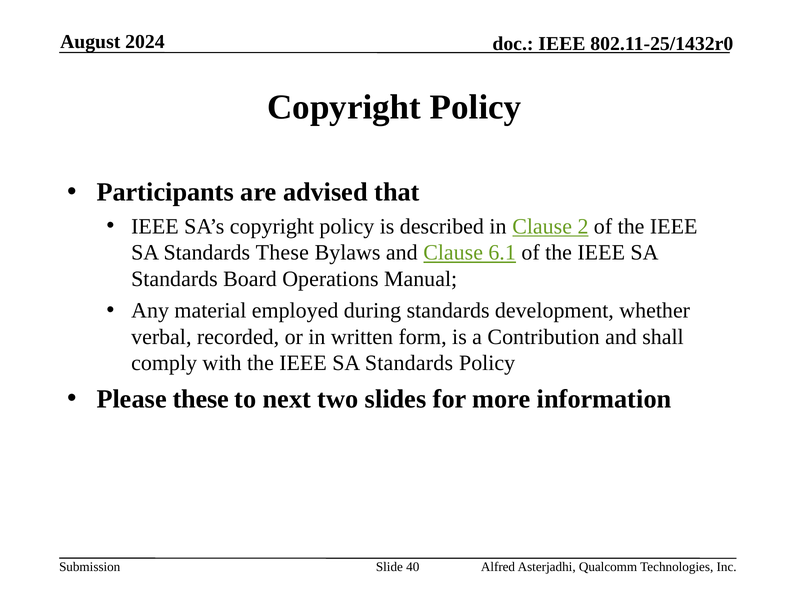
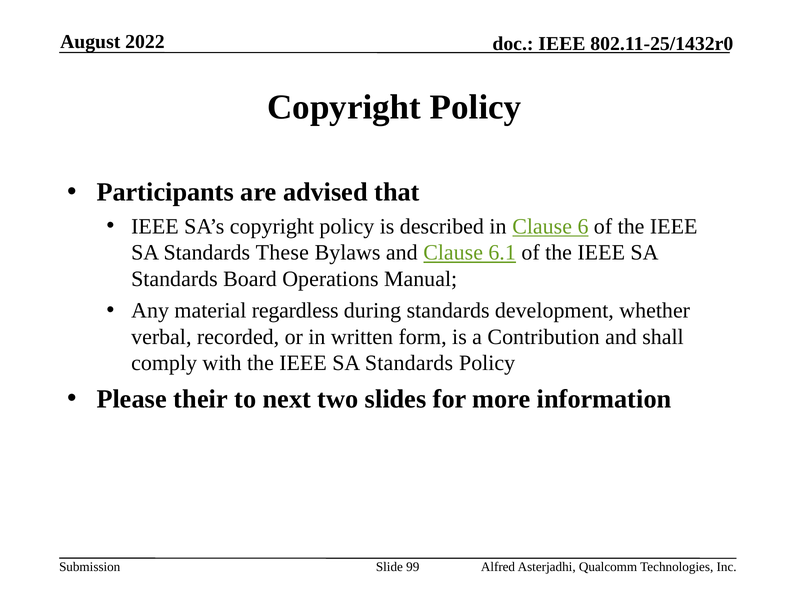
2024: 2024 -> 2022 (145, 42)
2: 2 -> 6 (583, 227)
employed: employed -> regardless (295, 311)
Please these: these -> their (201, 399)
40: 40 -> 99 (413, 568)
